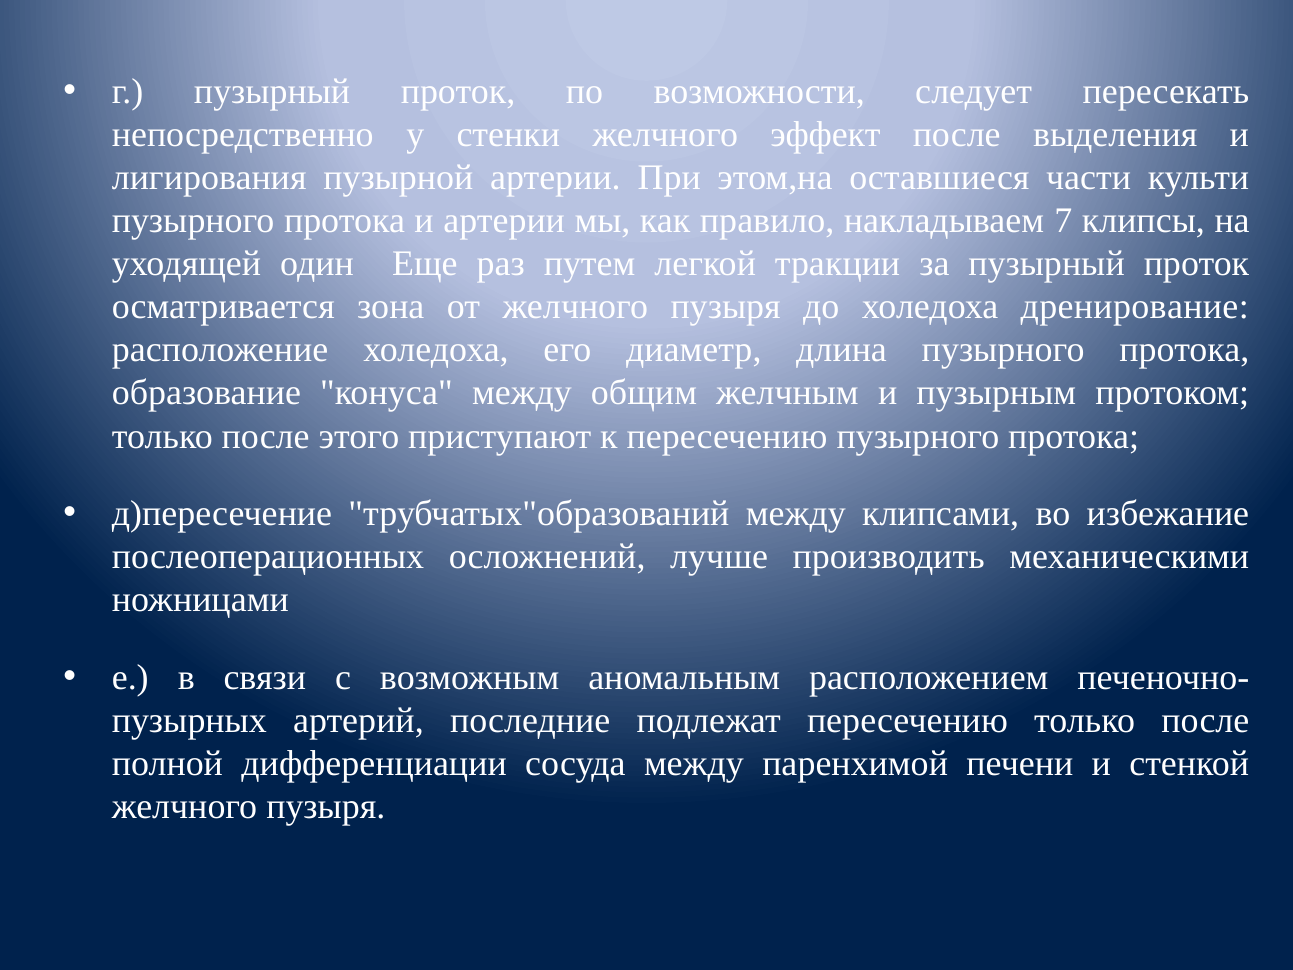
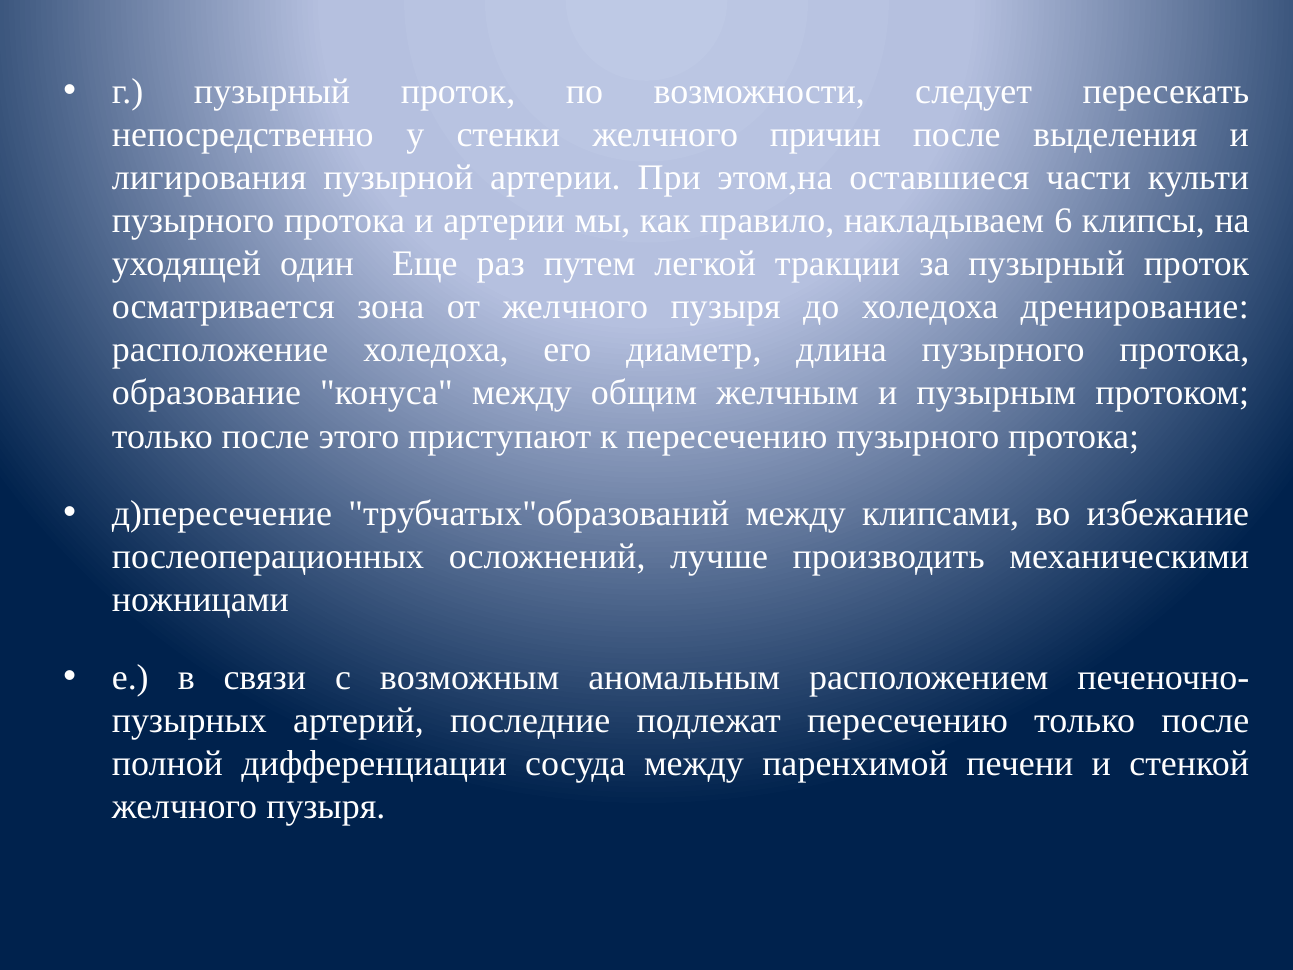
эффект: эффект -> причин (826, 134)
7: 7 -> 6 (1063, 221)
